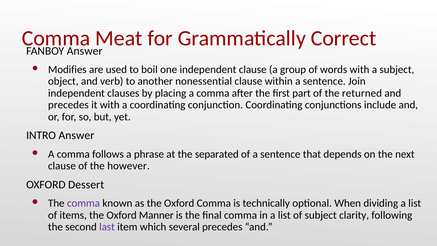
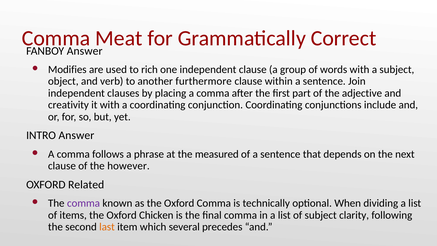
boil: boil -> rich (149, 69)
nonessential: nonessential -> furthermore (204, 81)
returned: returned -> adjective (362, 93)
precedes: precedes -> creativity (68, 105)
separated: separated -> measured (217, 154)
Dessert: Dessert -> Related (86, 185)
Manner: Manner -> Chicken (156, 215)
last colour: purple -> orange (107, 227)
